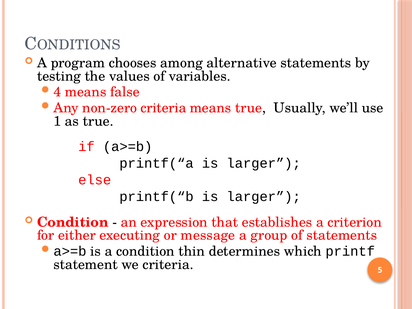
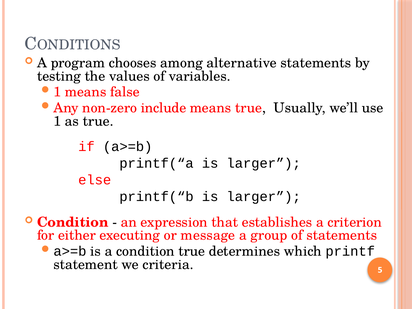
4: 4 -> 1 (57, 92)
non-zero criteria: criteria -> include (163, 108)
condition thin: thin -> true (192, 251)
